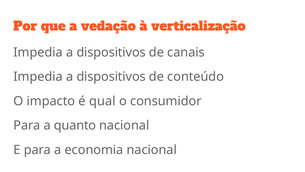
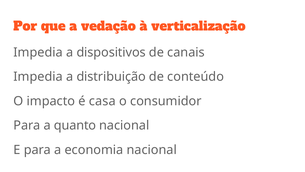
dispositivos: dispositivos -> distribuição (111, 77)
qual: qual -> casa (102, 101)
